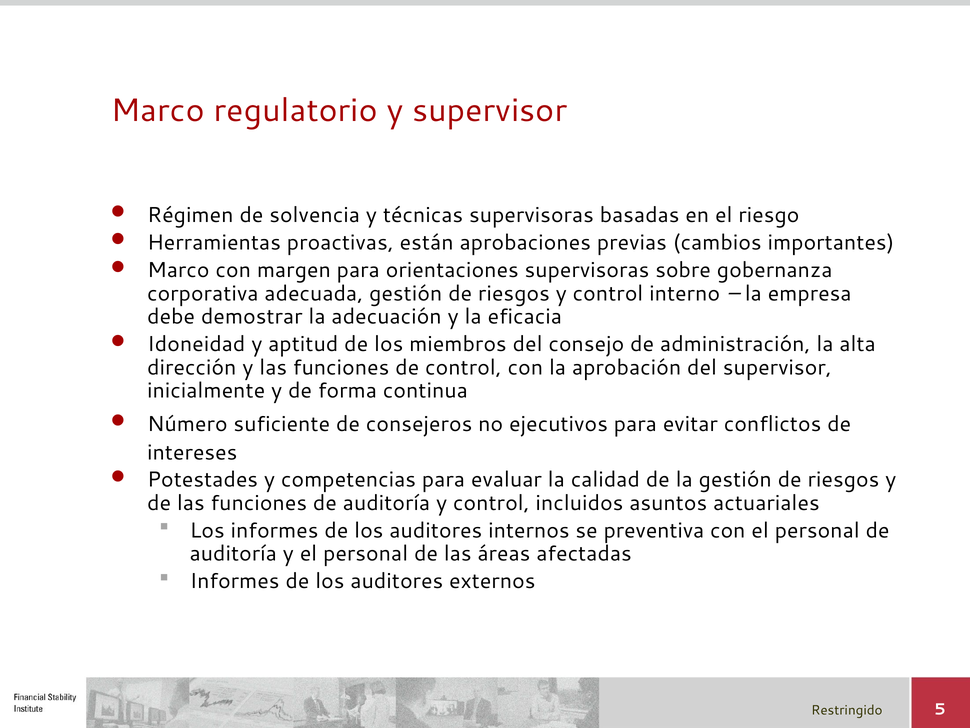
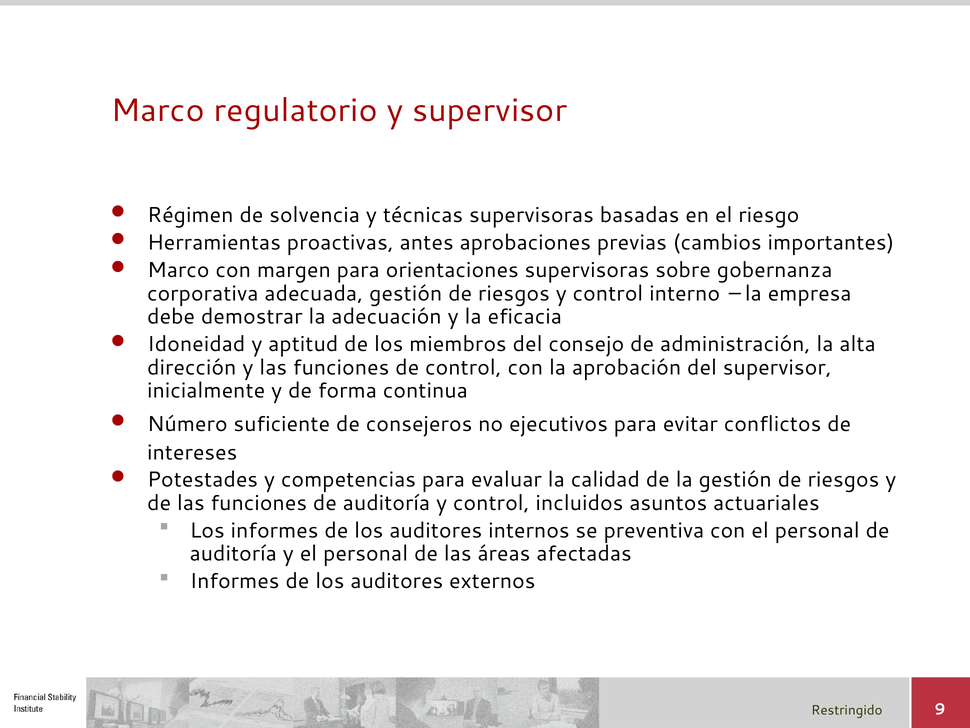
están: están -> antes (427, 242)
5: 5 -> 9 (940, 709)
